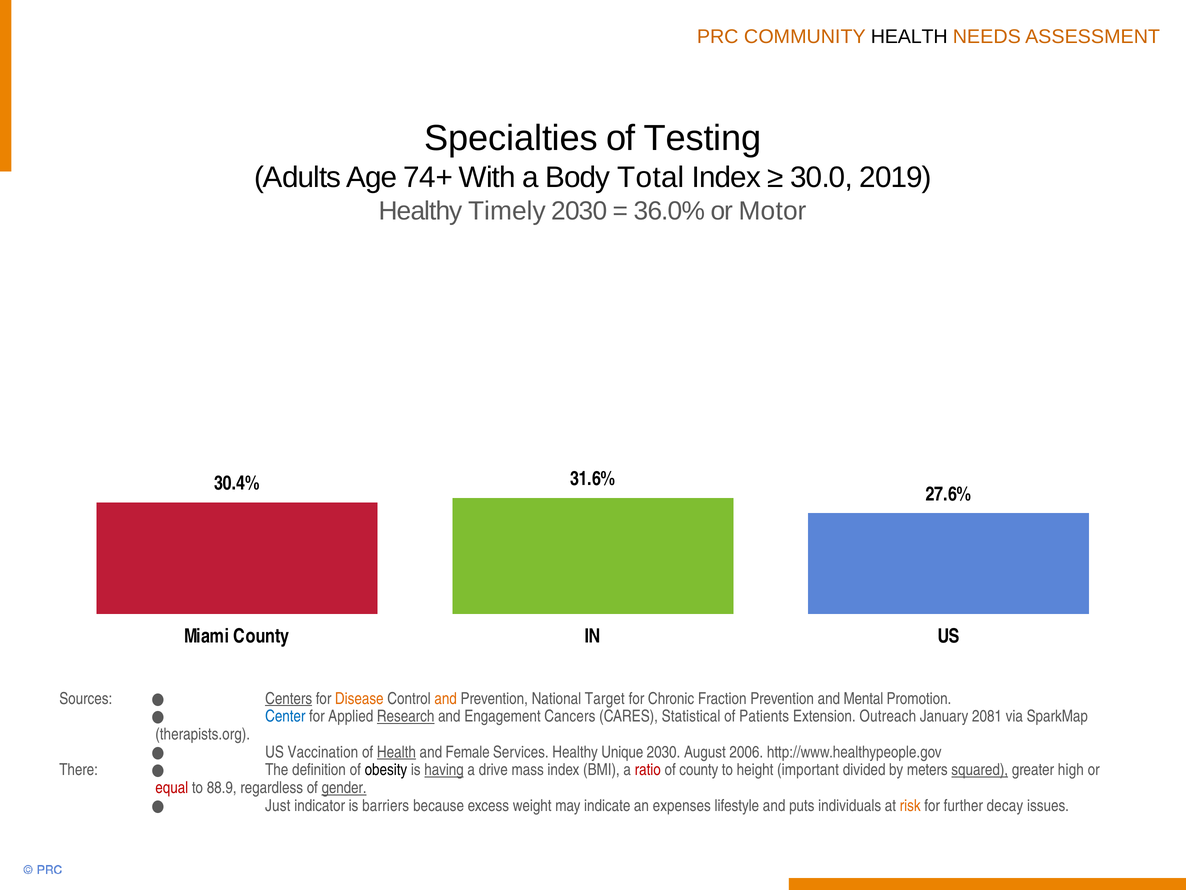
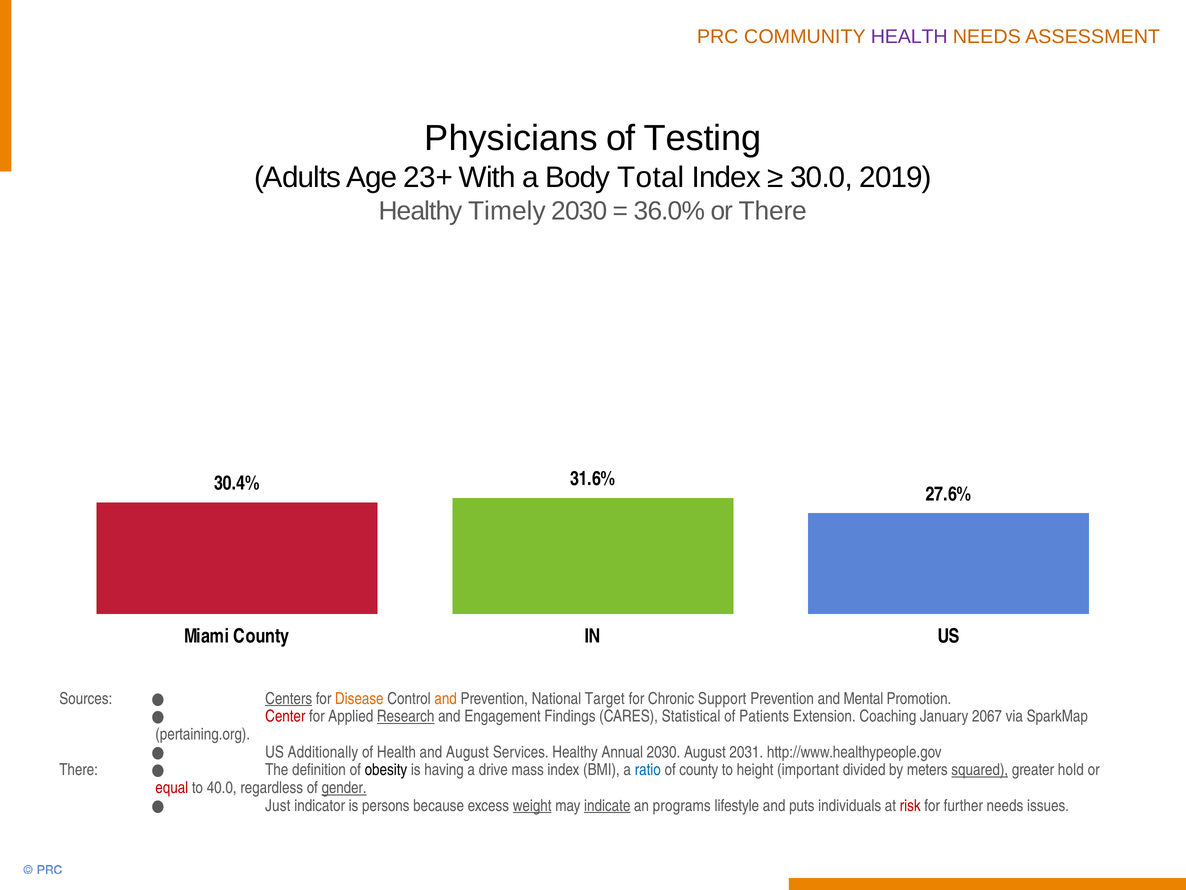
HEALTH colour: black -> purple (909, 36)
Specialties: Specialties -> Physicians (511, 138)
74+: 74+ -> 23+ (428, 177)
or Motor: Motor -> There (773, 211)
Fraction: Fraction -> Support (722, 698)
Center colour: blue -> red (285, 716)
Cancers: Cancers -> Findings (570, 716)
Outreach: Outreach -> Coaching (888, 716)
2081: 2081 -> 2067 (987, 716)
therapists.org: therapists.org -> pertaining.org (203, 734)
Vaccination: Vaccination -> Additionally (323, 752)
Health underline: present -> none (396, 752)
and Female: Female -> August (467, 752)
Unique: Unique -> Annual (622, 752)
2006: 2006 -> 2031 (746, 752)
having underline: present -> none (444, 770)
ratio colour: red -> blue (648, 770)
high: high -> hold (1071, 770)
88.9: 88.9 -> 40.0 (222, 787)
barriers: barriers -> persons (386, 805)
weight underline: none -> present (532, 805)
indicate underline: none -> present (607, 805)
expenses: expenses -> programs (682, 805)
risk colour: orange -> red (910, 805)
further decay: decay -> needs (1005, 805)
